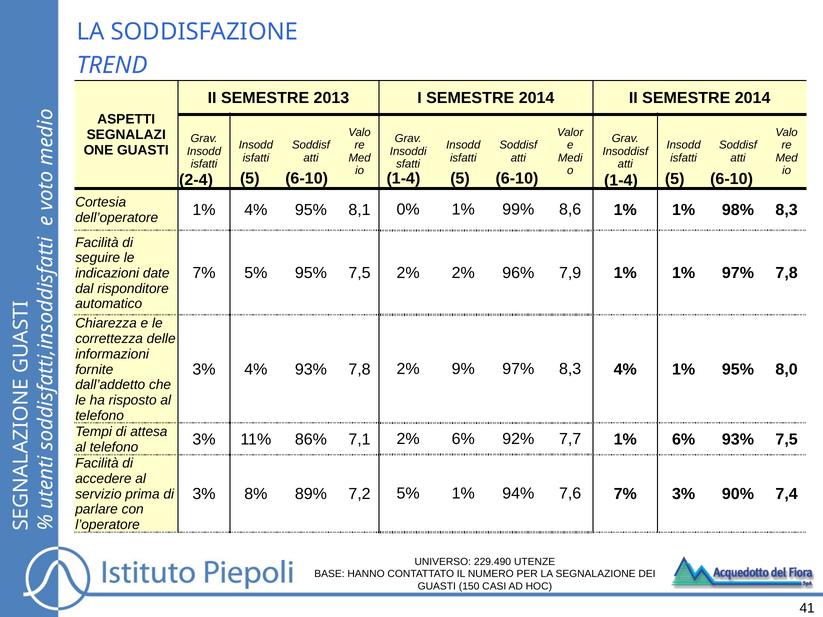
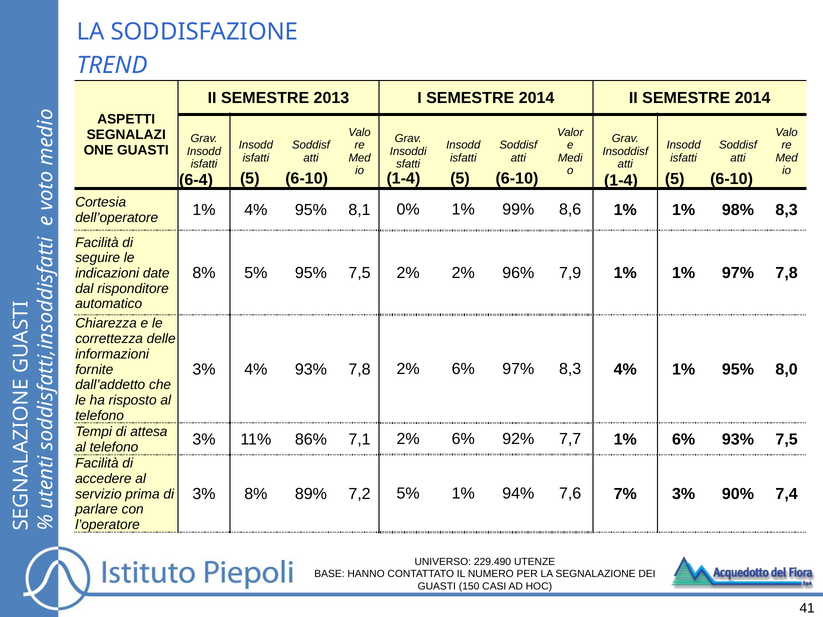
2-4: 2-4 -> 6-4 (196, 180)
7%: 7% -> 8% (204, 273)
7,8 2% 9%: 9% -> 6% (463, 369)
